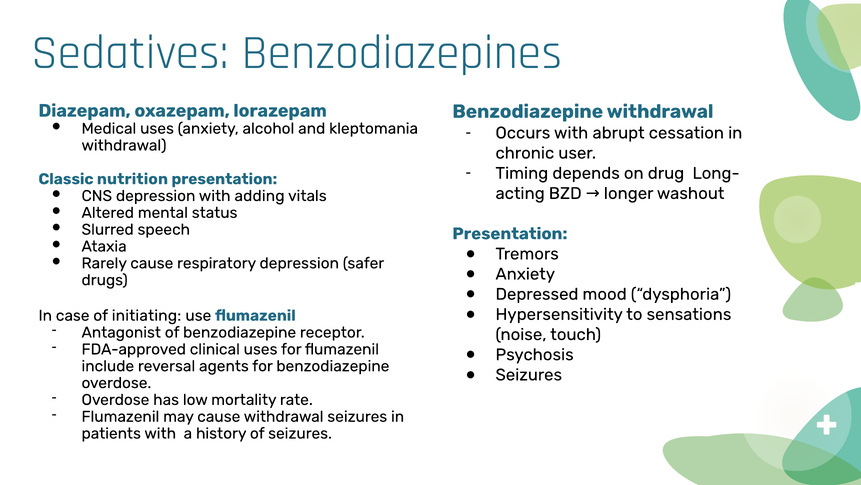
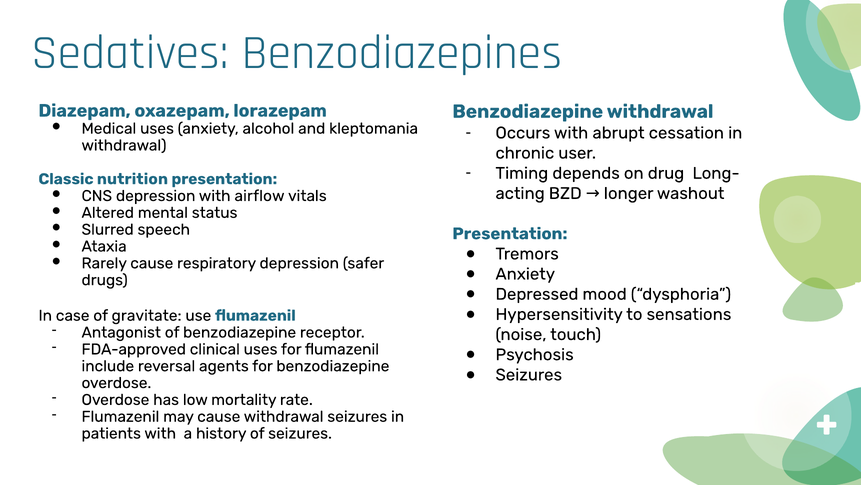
adding: adding -> airflow (259, 196)
initiating: initiating -> gravitate (147, 315)
